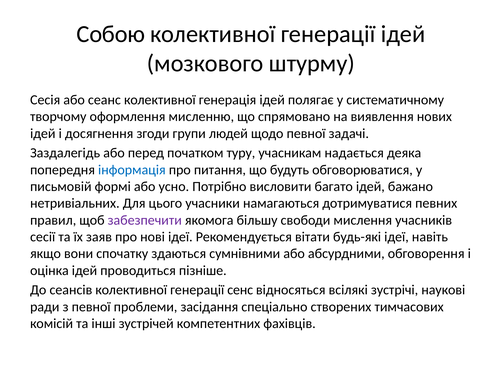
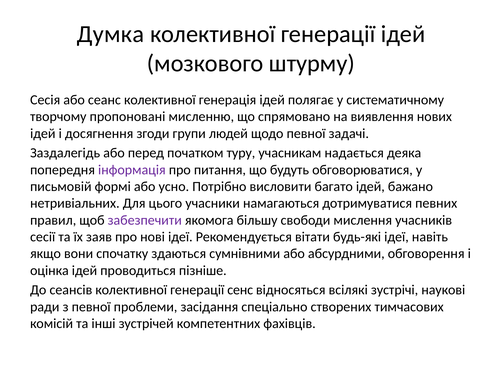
Собою: Собою -> Думка (111, 34)
оформлення: оформлення -> пропоновані (128, 116)
інформація colour: blue -> purple (132, 170)
